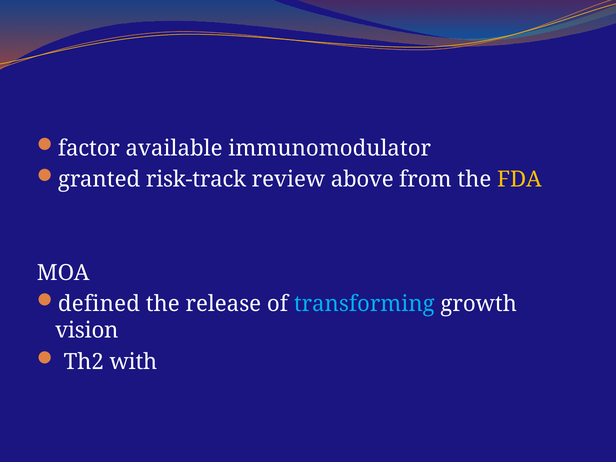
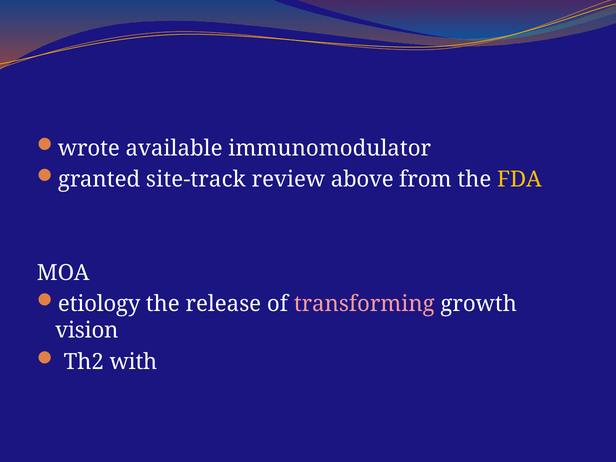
factor: factor -> wrote (89, 148)
risk-track: risk-track -> site-track (196, 179)
defined: defined -> etiology (99, 304)
transforming colour: light blue -> pink (364, 304)
